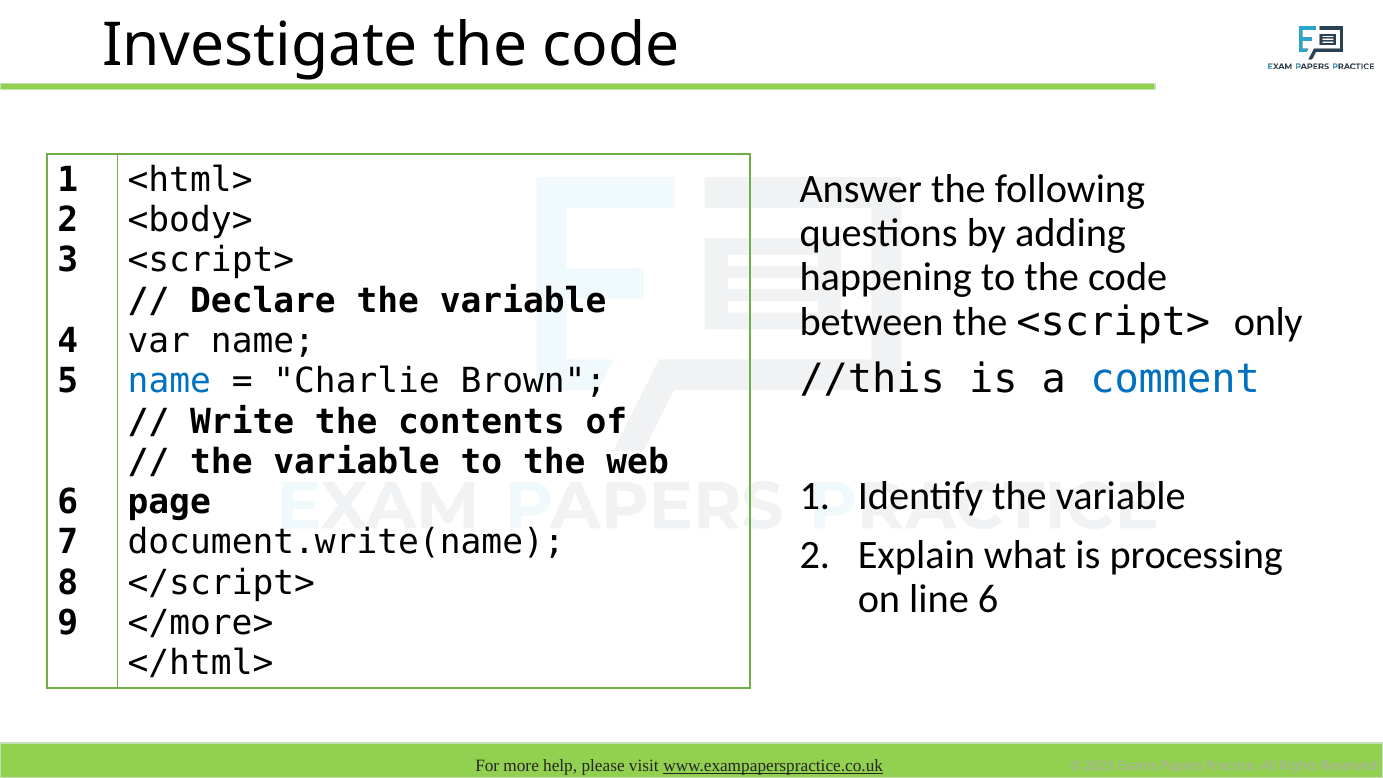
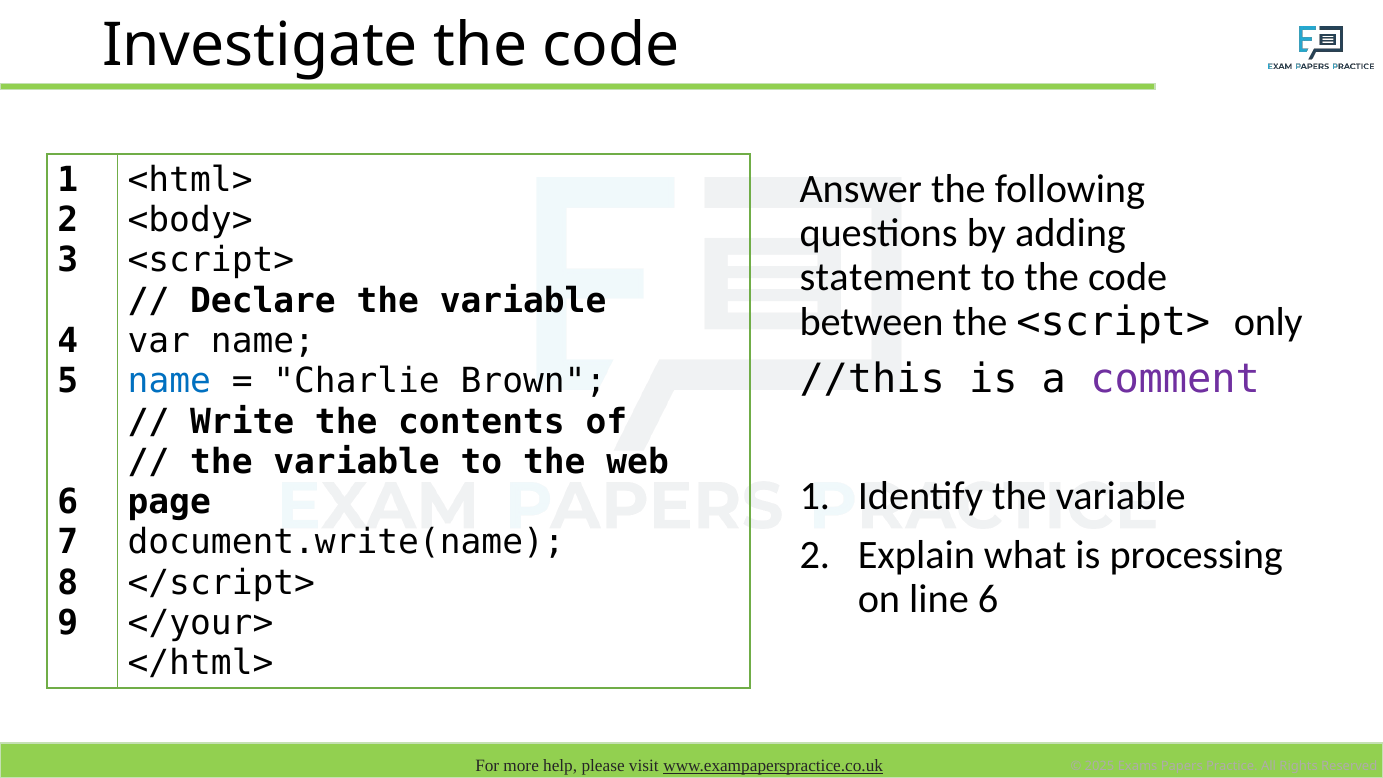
happening: happening -> statement (885, 277)
comment colour: blue -> purple (1175, 379)
</more>: </more> -> </your> (201, 623)
